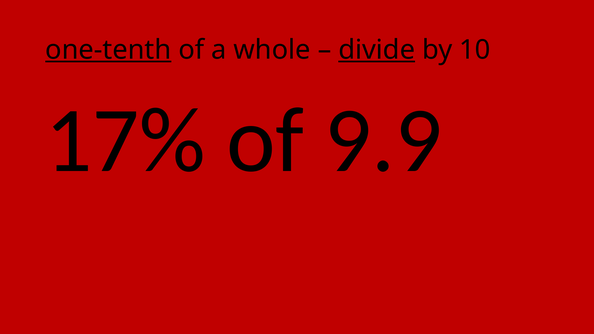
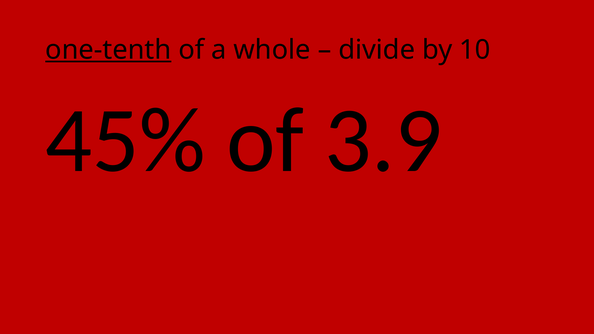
divide underline: present -> none (377, 50)
17%: 17% -> 45% (125, 141)
9.9: 9.9 -> 3.9 (383, 141)
